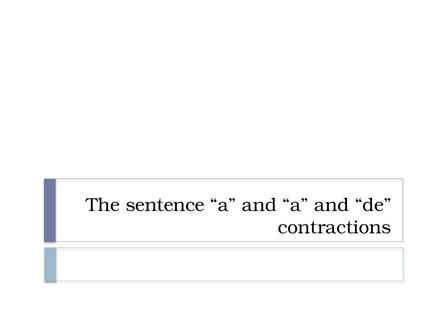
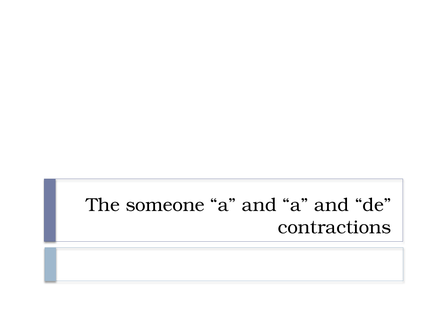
sentence: sentence -> someone (165, 205)
